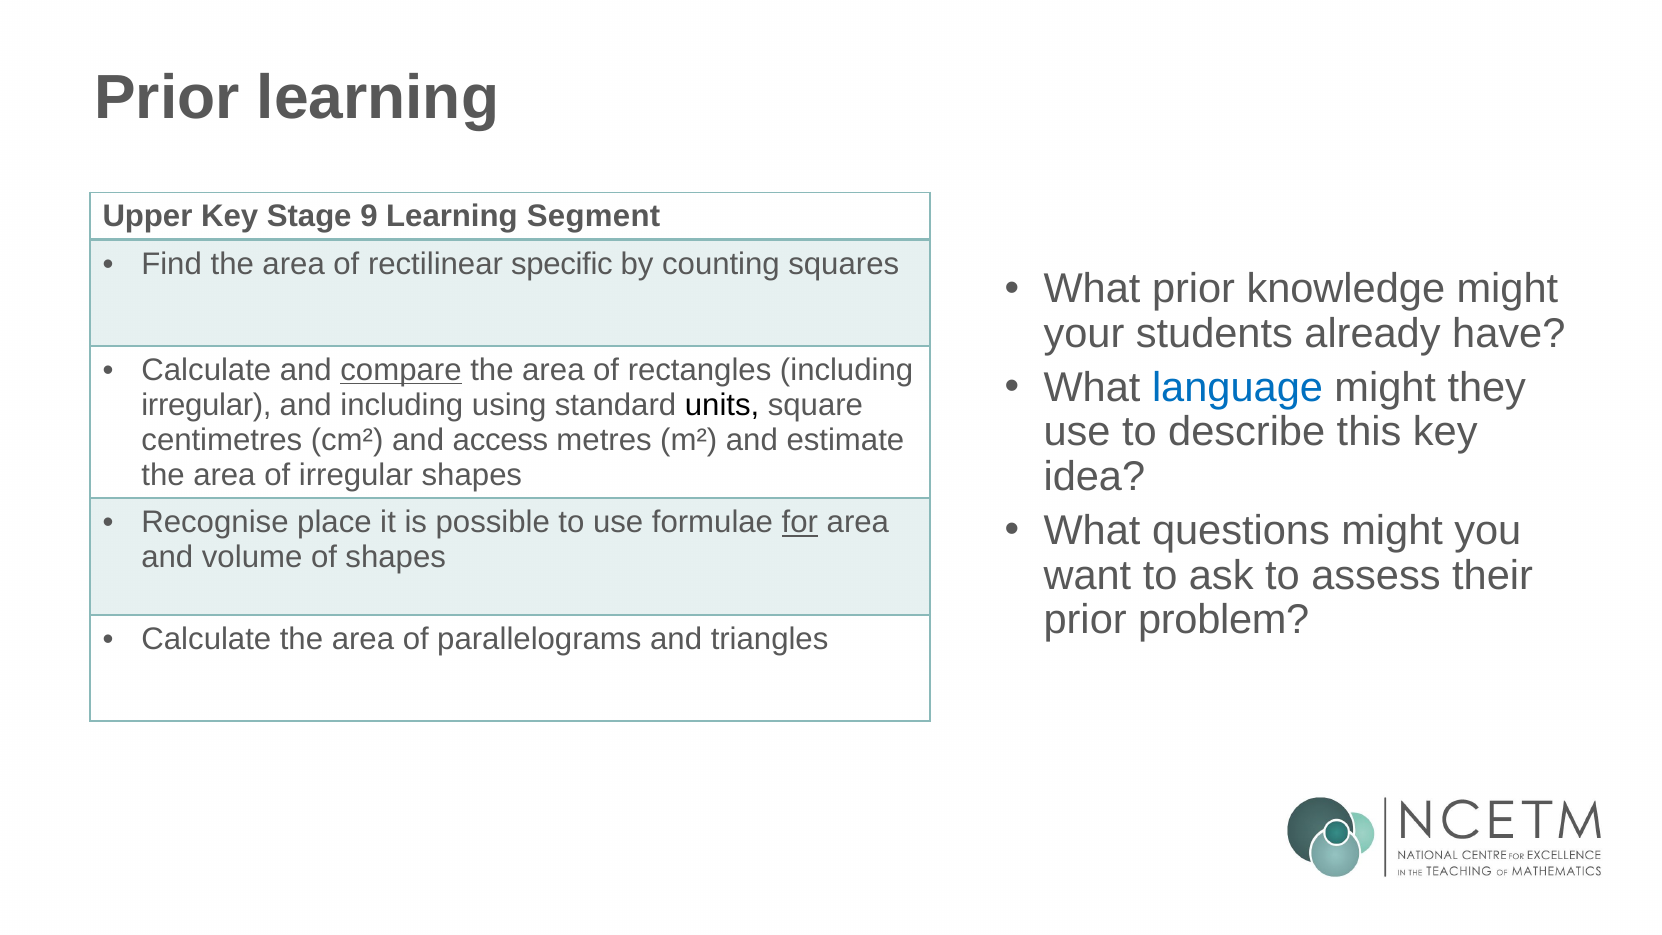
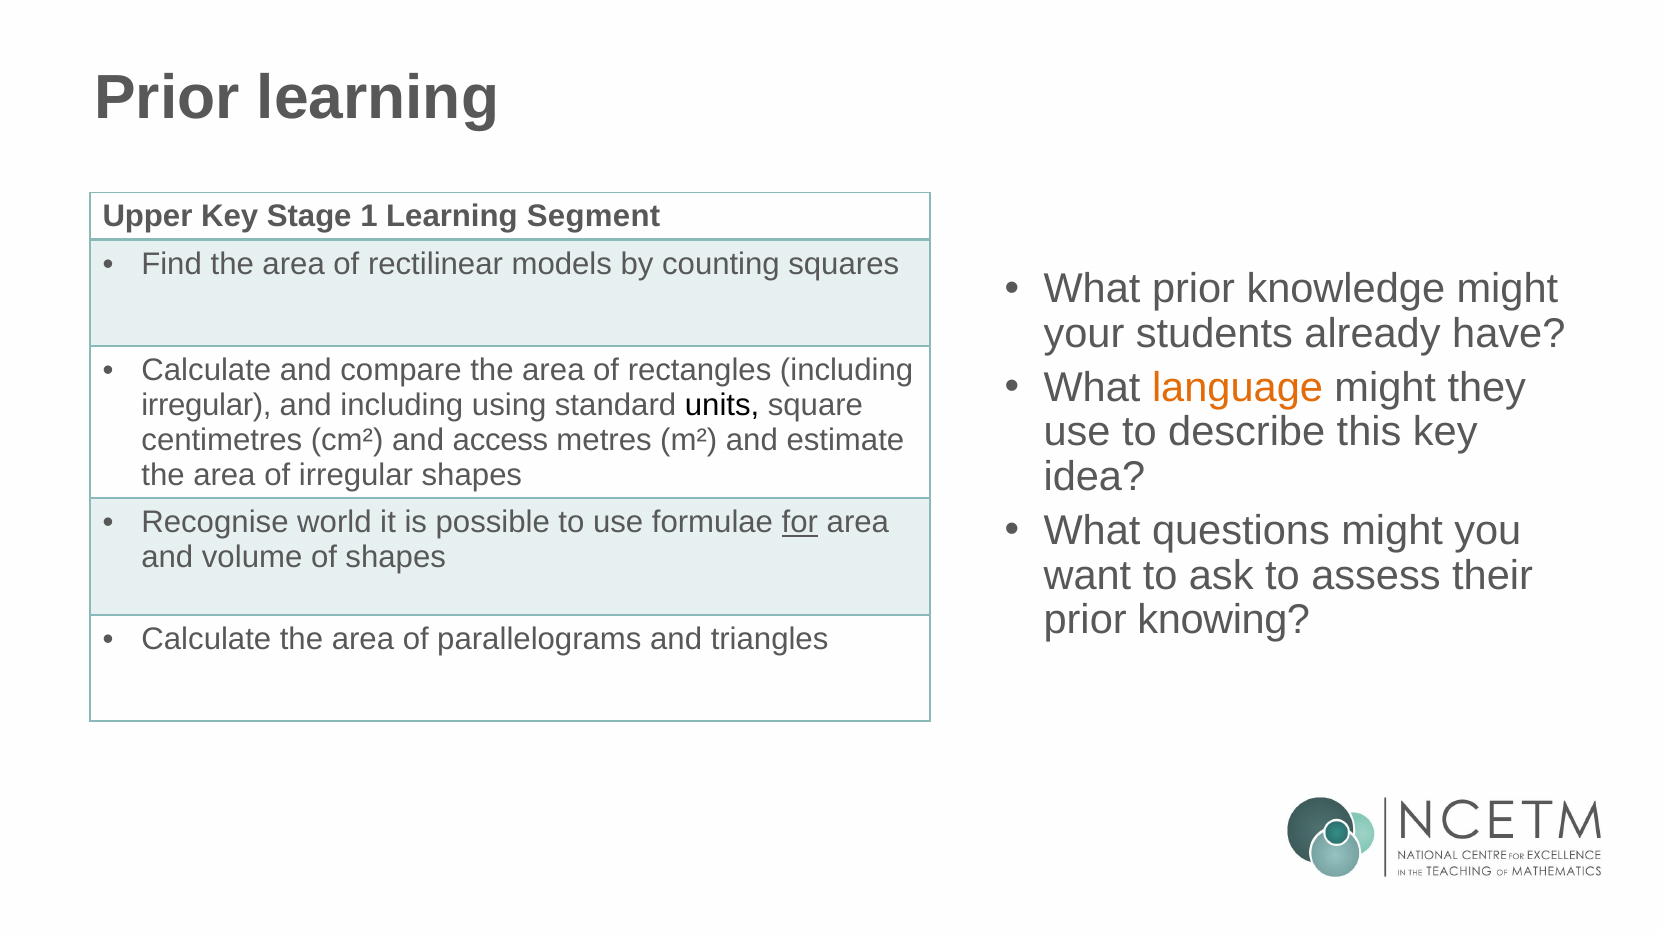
9: 9 -> 1 (369, 217)
specific: specific -> models (562, 264)
compare underline: present -> none (401, 370)
language colour: blue -> orange (1238, 387)
place: place -> world (334, 522)
problem: problem -> knowing (1224, 620)
